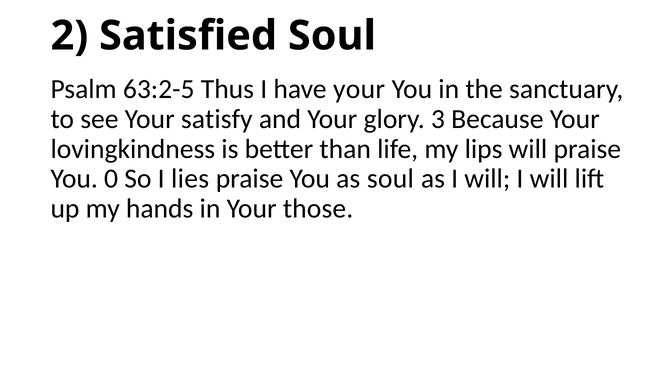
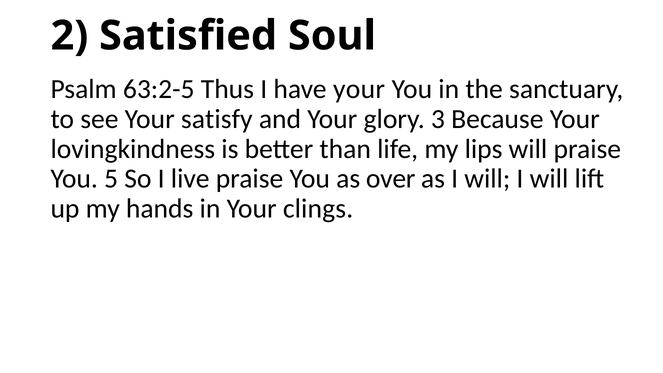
0: 0 -> 5 (111, 179)
lies: lies -> live (190, 179)
as soul: soul -> over (391, 179)
those: those -> clings (318, 209)
